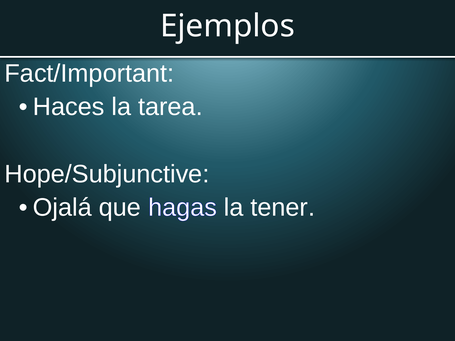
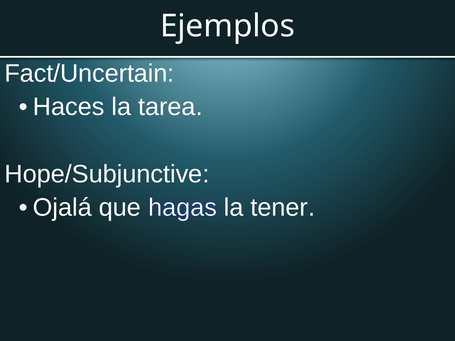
Fact/Important: Fact/Important -> Fact/Uncertain (89, 74)
